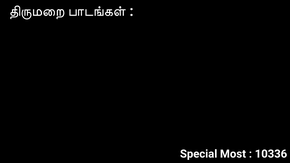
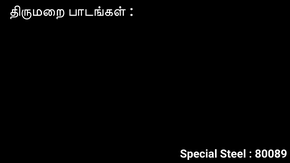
Most: Most -> Steel (233, 154)
10336: 10336 -> 80089 (271, 154)
